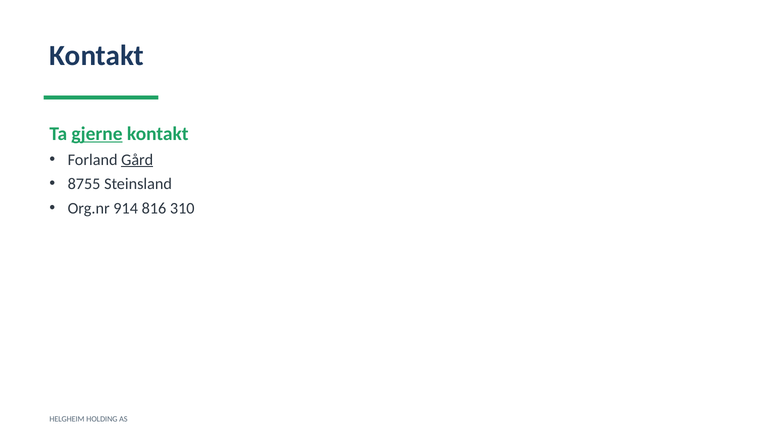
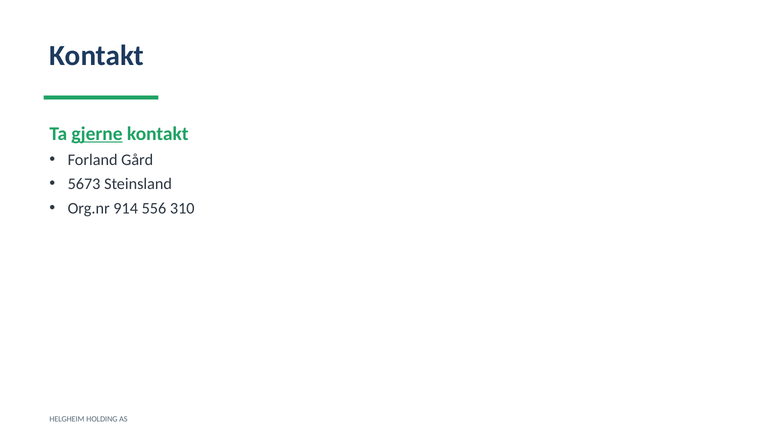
Gård underline: present -> none (137, 160)
8755: 8755 -> 5673 (84, 184)
816: 816 -> 556 (154, 208)
